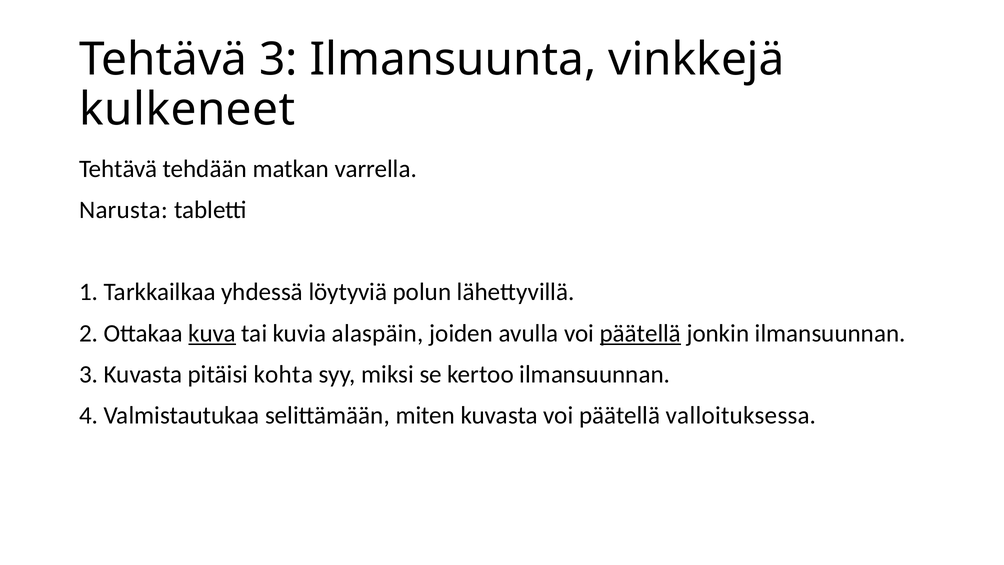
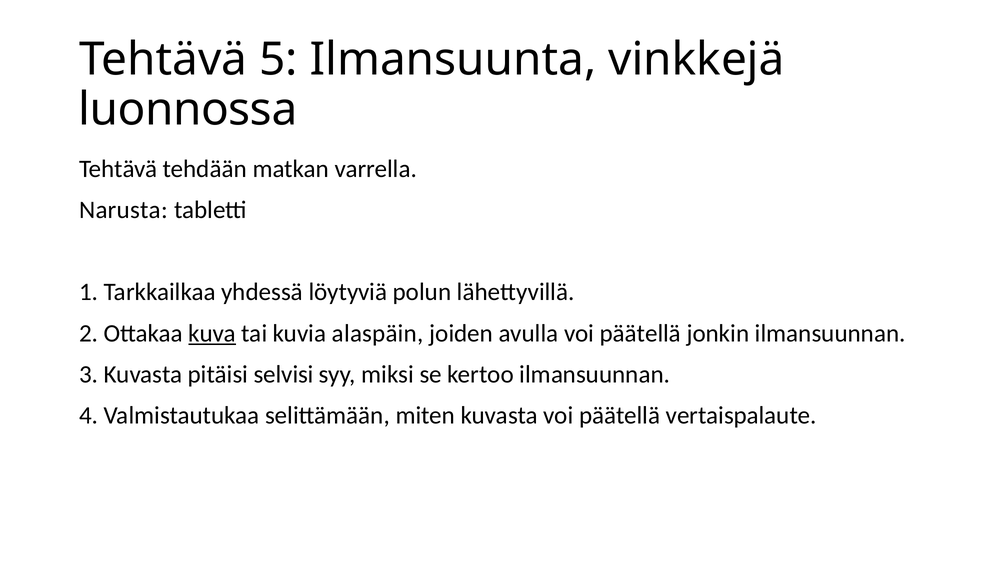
Tehtävä 3: 3 -> 5 (278, 60)
kulkeneet: kulkeneet -> luonnossa (188, 109)
päätellä underline: present -> none (640, 333)
kohta: kohta -> selvisi (284, 374)
valloituksessa: valloituksessa -> vertaispalaute (741, 415)
